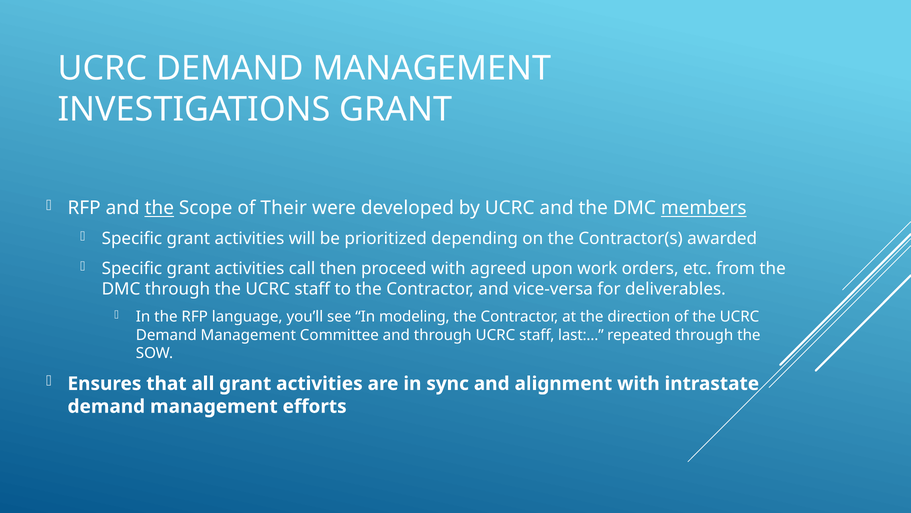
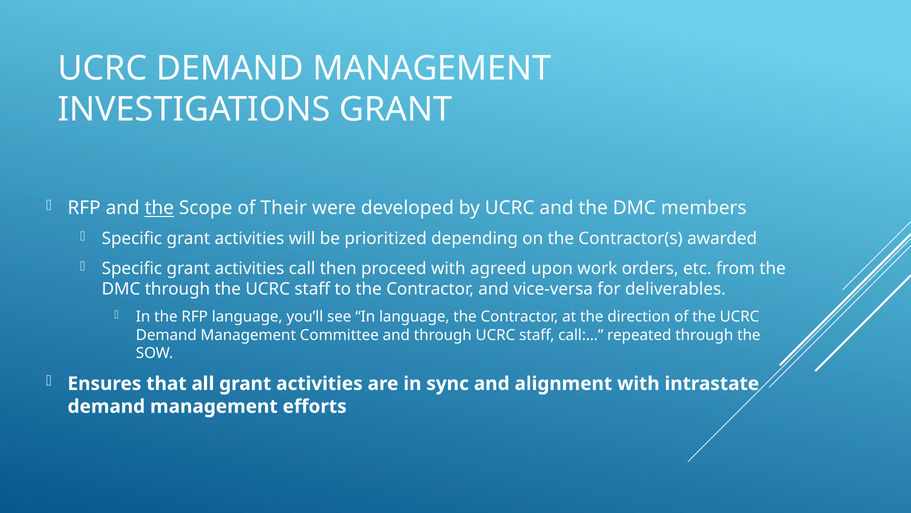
members underline: present -> none (704, 208)
In modeling: modeling -> language (414, 317)
last:…: last:… -> call:… (581, 335)
